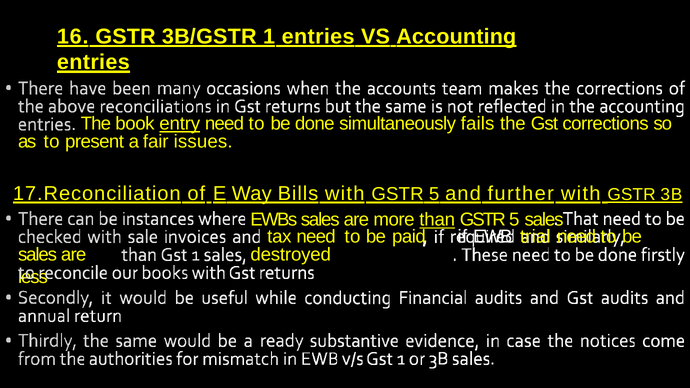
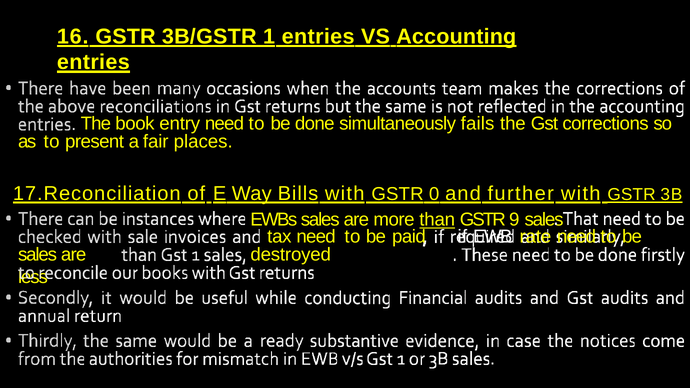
entry underline: present -> none (180, 124)
issues: issues -> places (203, 142)
5: 5 -> 0 (434, 194)
5: 5 -> 9 (514, 220)
trial: trial -> rate (535, 237)
